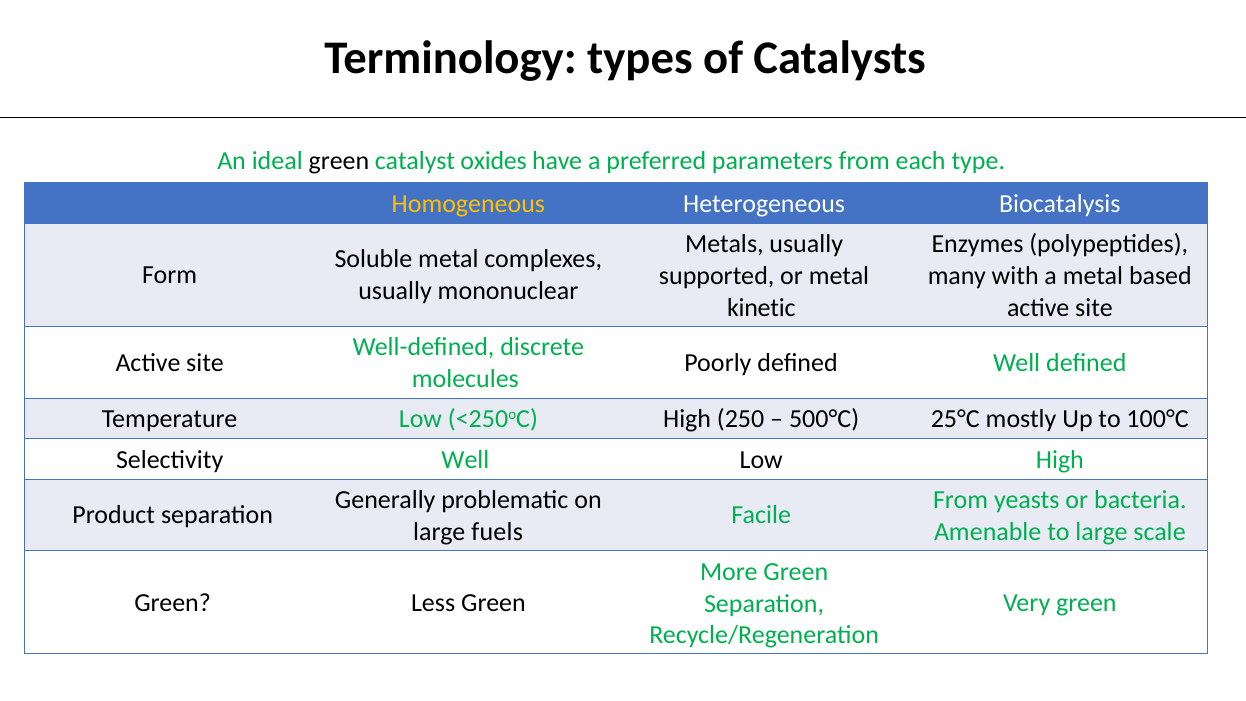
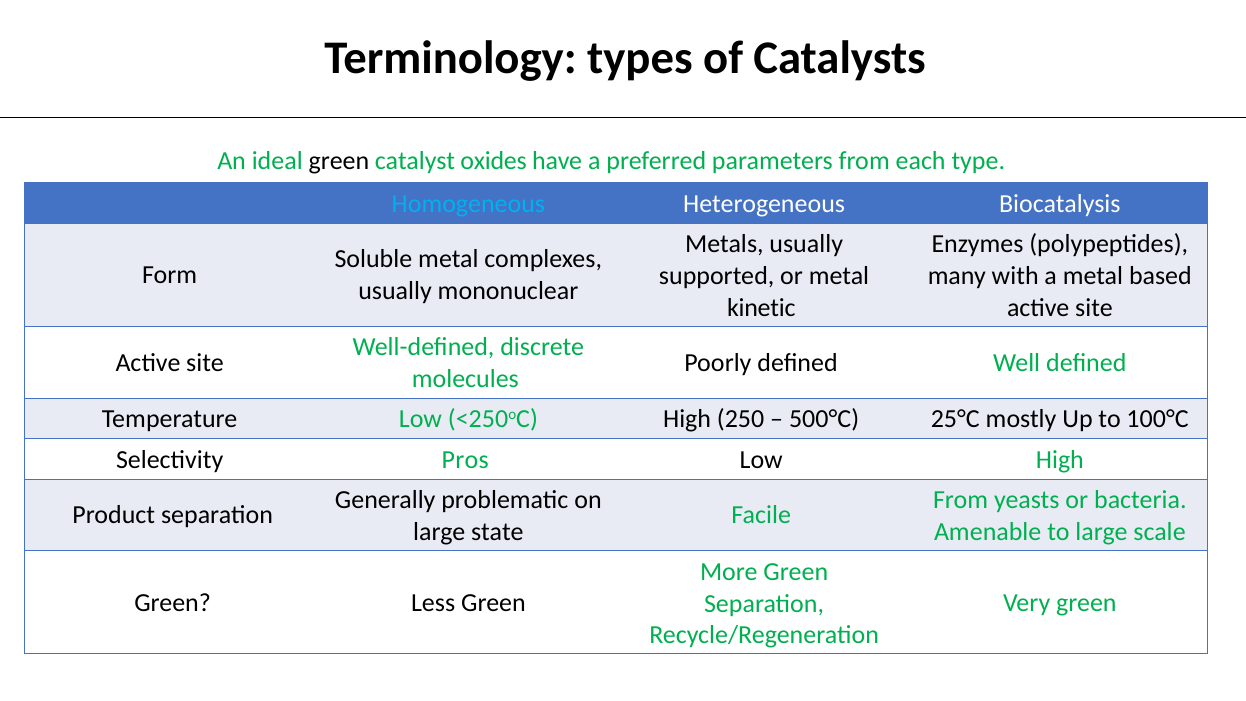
Homogeneous colour: yellow -> light blue (468, 204)
Selectivity Well: Well -> Pros (465, 459)
fuels: fuels -> state (497, 532)
